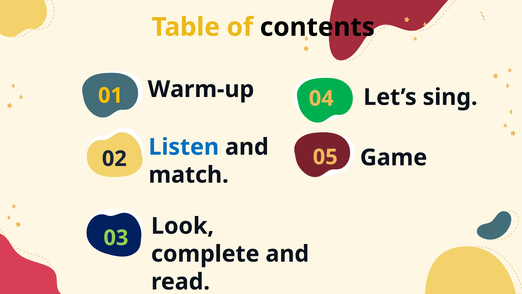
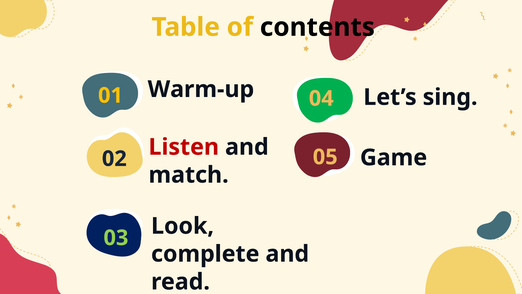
Listen colour: blue -> red (184, 147)
